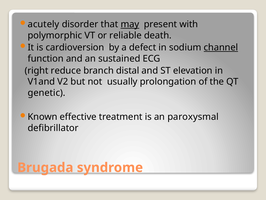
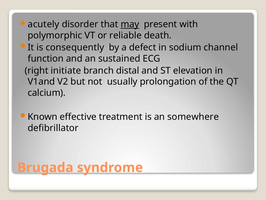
cardioversion: cardioversion -> consequently (75, 47)
channel underline: present -> none (221, 47)
reduce: reduce -> initiate (66, 70)
genetic: genetic -> calcium (47, 93)
paroxysmal: paroxysmal -> somewhere (193, 117)
